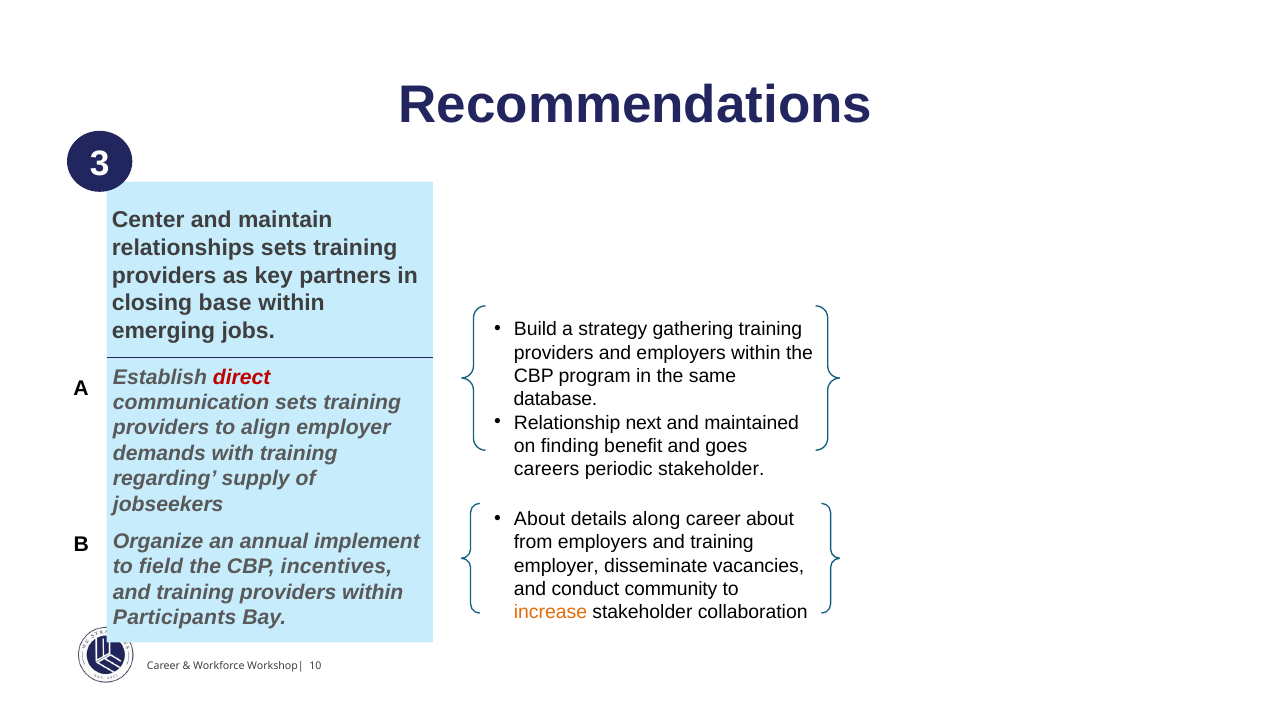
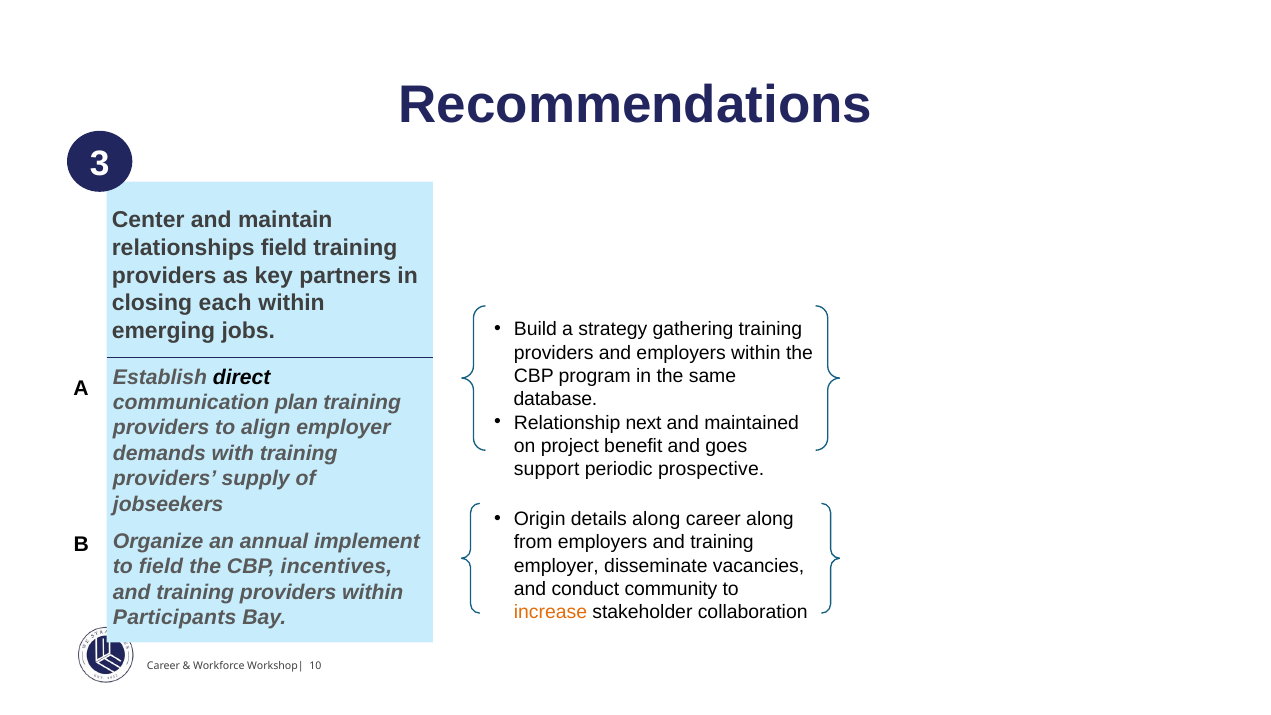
relationships sets: sets -> field (284, 248)
base: base -> each (225, 303)
direct colour: red -> black (242, 377)
communication sets: sets -> plan (296, 403)
finding: finding -> project (570, 446)
careers: careers -> support (547, 469)
periodic stakeholder: stakeholder -> prospective (711, 469)
regarding: regarding -> providers (165, 479)
About: About -> Origin (540, 519)
career about: about -> along (770, 519)
